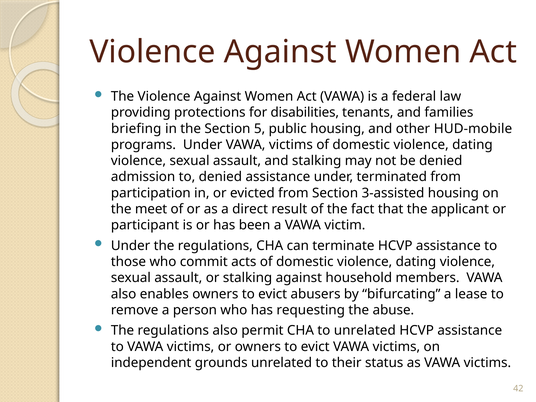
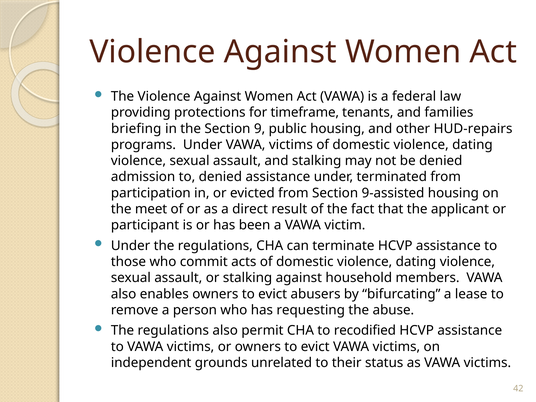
disabilities: disabilities -> timeframe (305, 113)
5: 5 -> 9 (260, 129)
HUD-mobile: HUD-mobile -> HUD-repairs (473, 129)
3-assisted: 3-assisted -> 9-assisted (393, 193)
to unrelated: unrelated -> recodified (365, 331)
